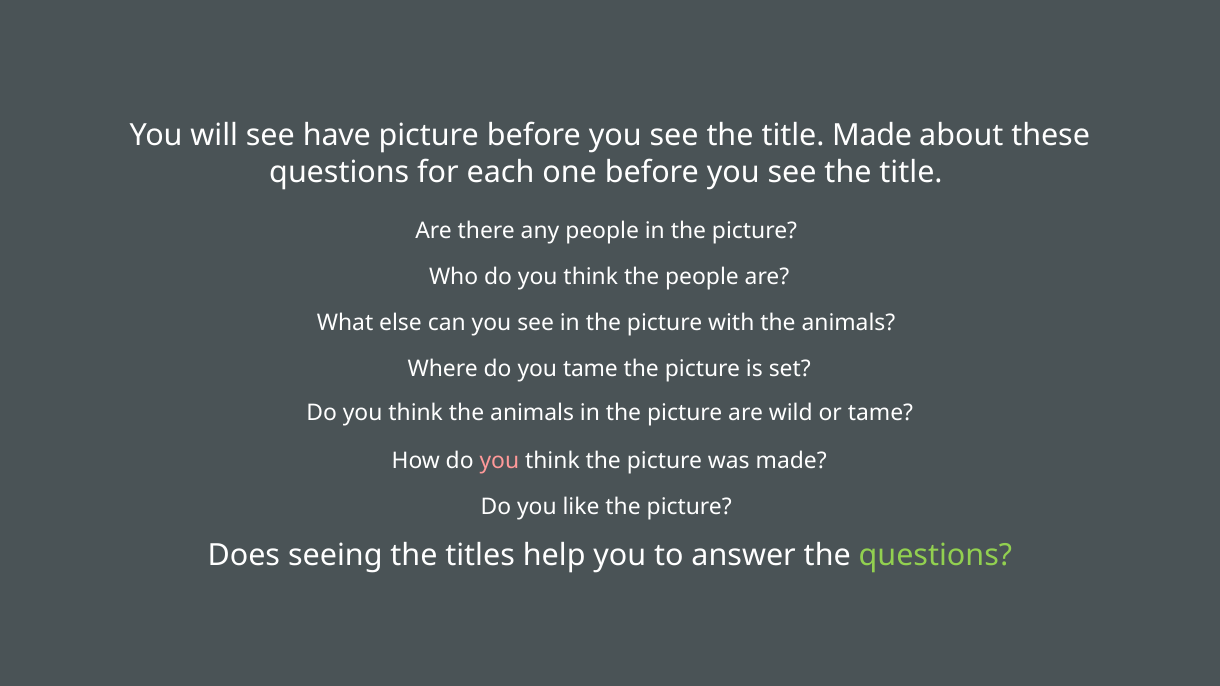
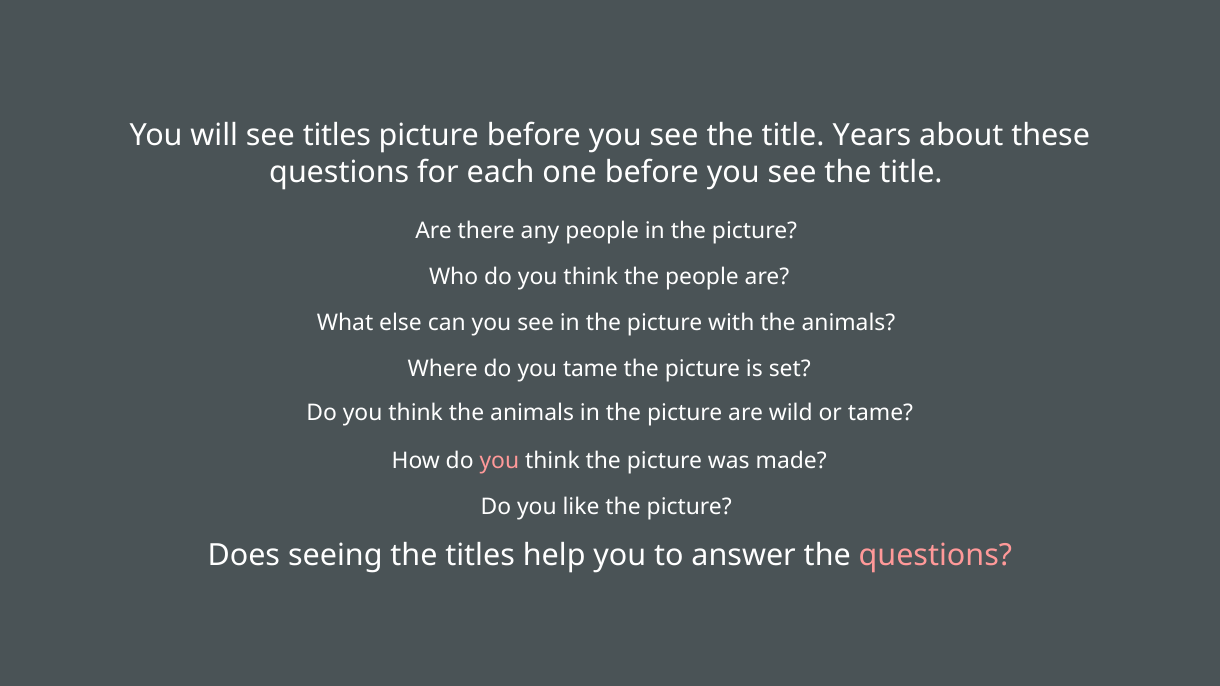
see have: have -> titles (337, 135)
title Made: Made -> Years (872, 135)
questions colour: light green -> pink (935, 556)
